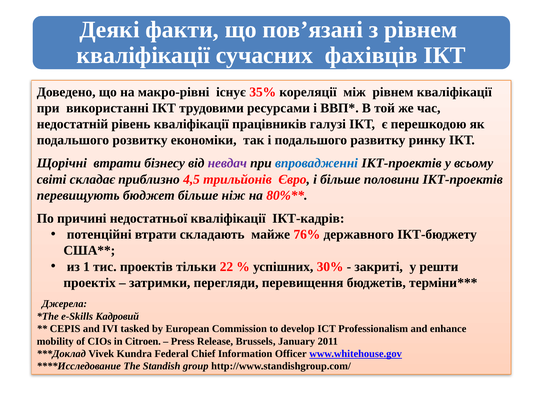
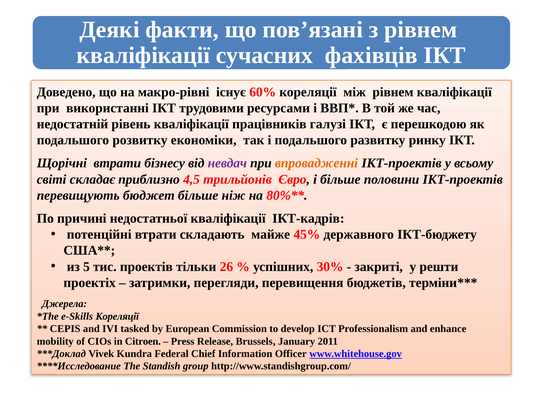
35%: 35% -> 60% (263, 92)
впровадженні colour: blue -> orange (316, 163)
76%: 76% -> 45% (307, 234)
1: 1 -> 5 (86, 266)
22: 22 -> 26 (226, 266)
e-Skills Кадровий: Кадровий -> Кореляції (117, 316)
